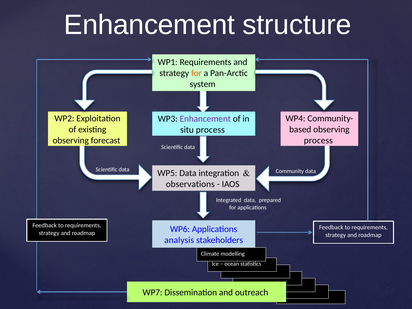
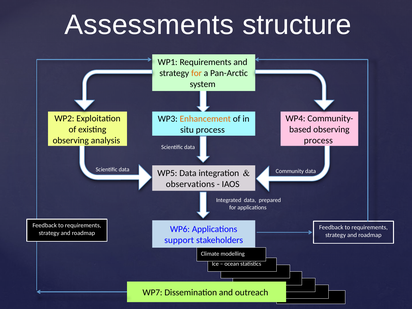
Enhancement: Enhancement -> Assessments (149, 25)
Enhancement colour: purple -> orange (205, 119)
forecast: forecast -> analysis (106, 140)
analysis: analysis -> support (179, 240)
